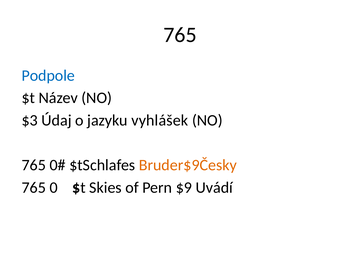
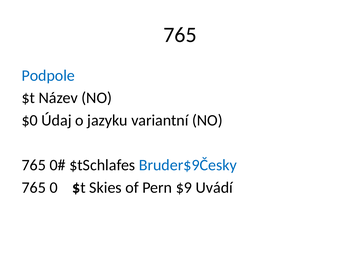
$3: $3 -> $0 (30, 120)
vyhlášek: vyhlášek -> variantní (160, 120)
Bruder$9Česky colour: orange -> blue (188, 165)
